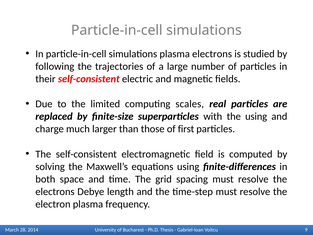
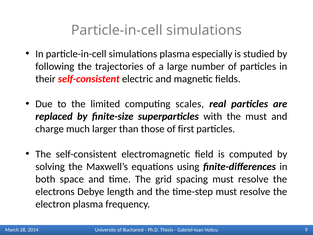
plasma electrons: electrons -> especially (212, 54)
the using: using -> must (256, 116)
